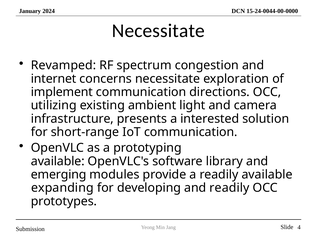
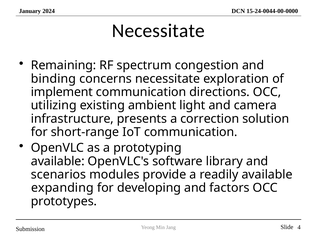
Revamped: Revamped -> Remaining (64, 65)
internet: internet -> binding (54, 79)
interested: interested -> correction (210, 119)
emerging: emerging -> scenarios (59, 174)
and readily: readily -> factors (229, 188)
